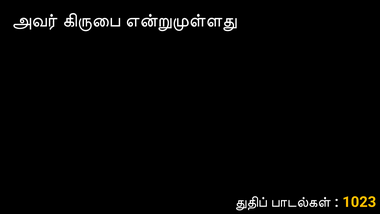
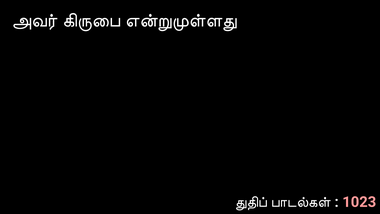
1023 colour: yellow -> pink (359, 202)
